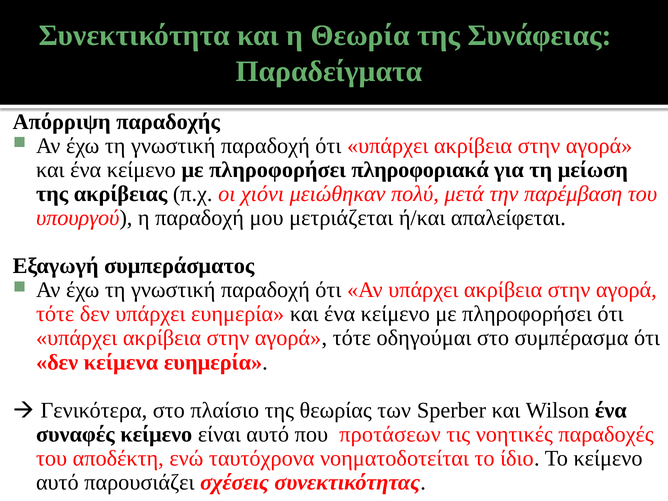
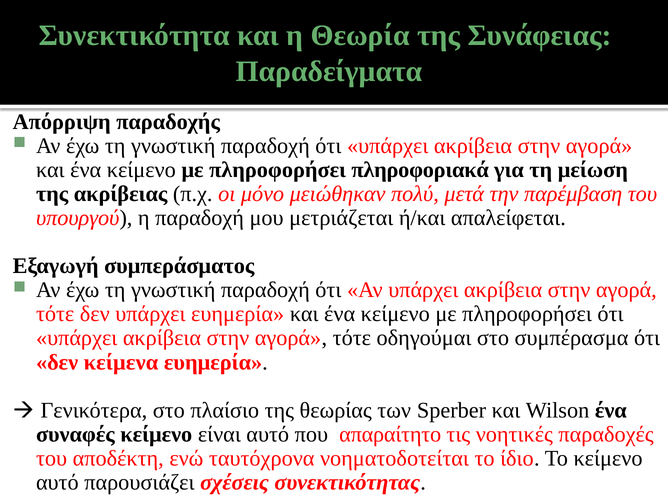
χιόνι: χιόνι -> μόνο (263, 194)
προτάσεων: προτάσεων -> απαραίτητο (390, 434)
